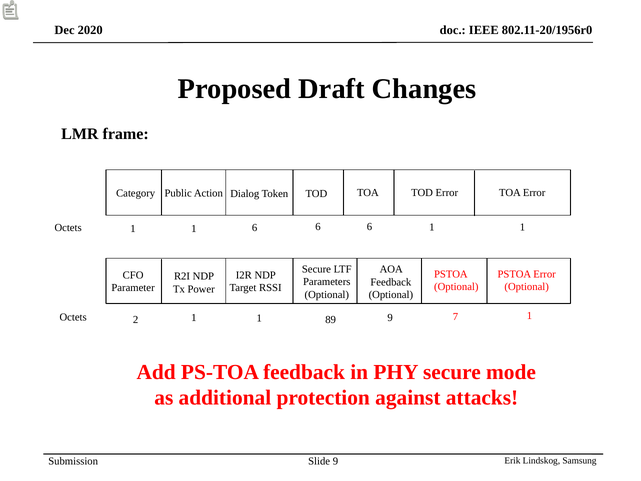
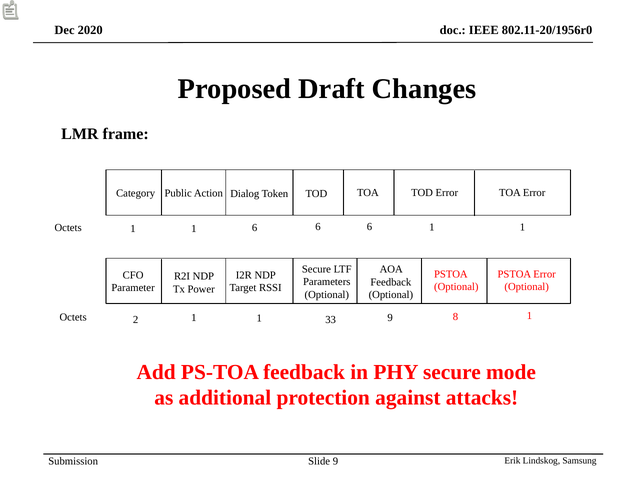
89: 89 -> 33 (331, 320)
7: 7 -> 8 (455, 316)
